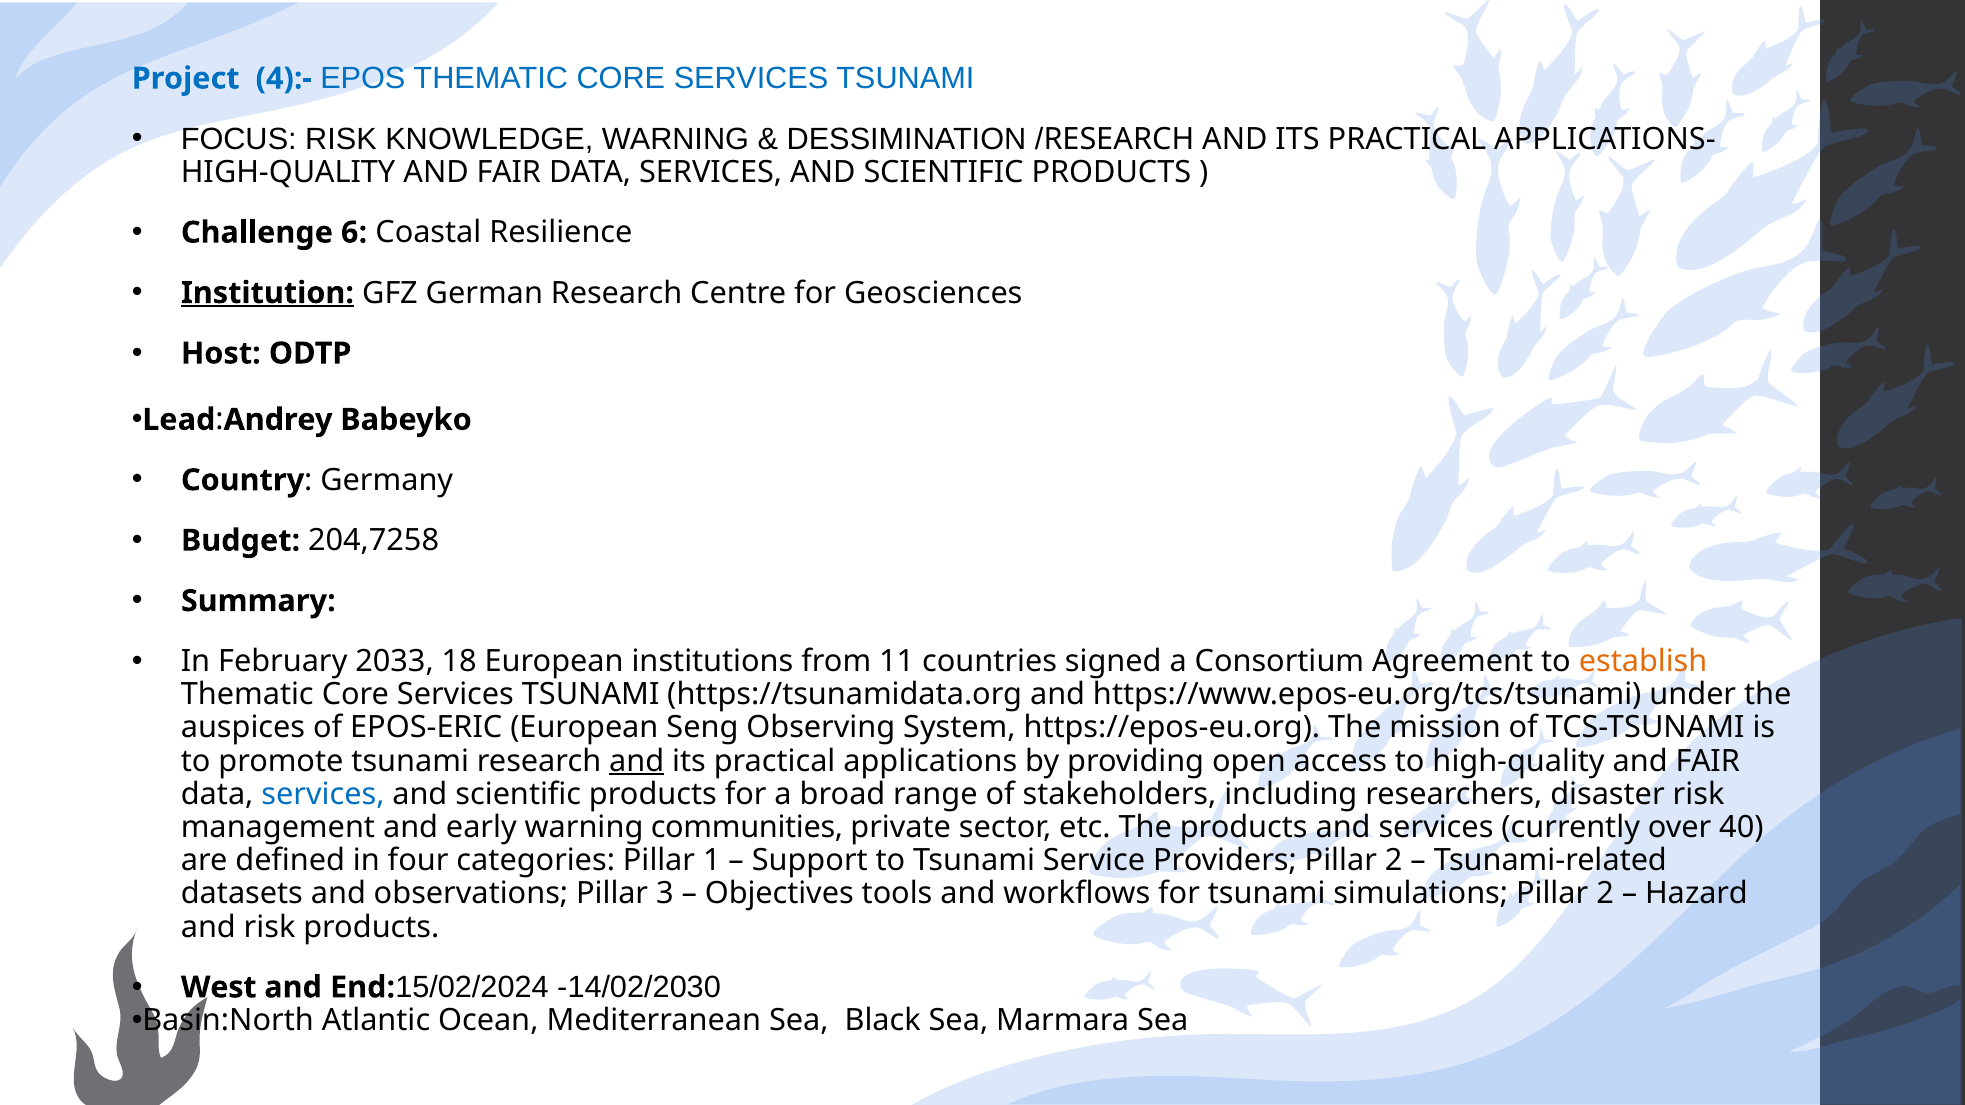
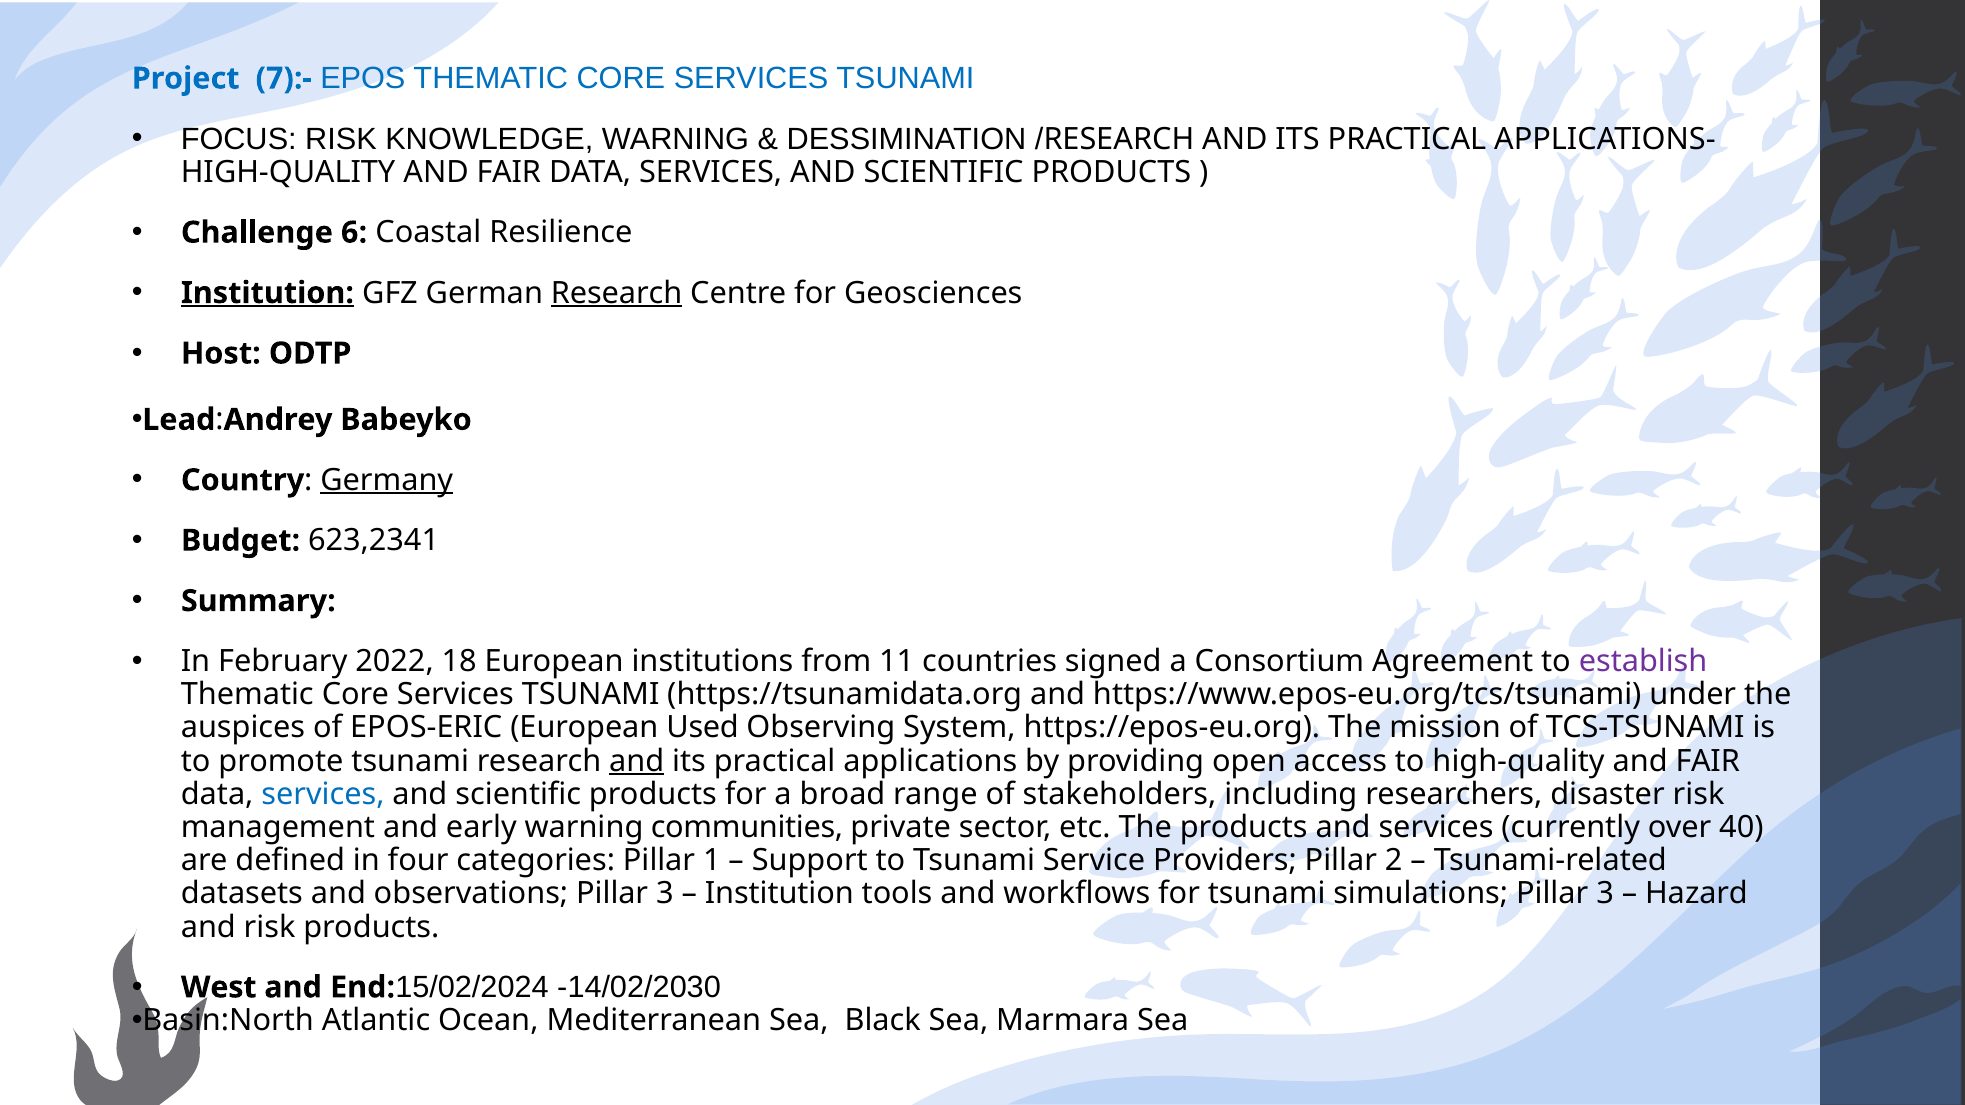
4):-: 4):- -> 7):- (284, 78)
Research underline: none -> present (617, 293)
Germany underline: none -> present (387, 480)
204,7258: 204,7258 -> 623,2341 (374, 541)
2033: 2033 -> 2022 (395, 662)
establish colour: orange -> purple (1643, 662)
Seng: Seng -> Used (703, 728)
Objectives: Objectives -> Institution (779, 894)
simulations Pillar 2: 2 -> 3 (1605, 894)
